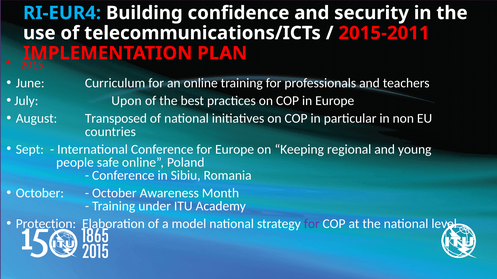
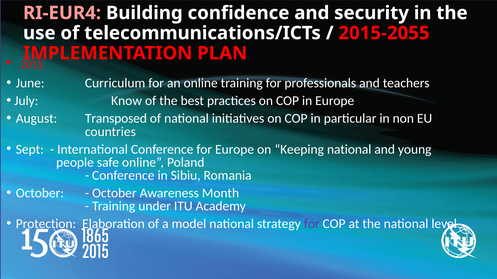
RI-EUR4 colour: light blue -> pink (62, 13)
2015-2011: 2015-2011 -> 2015-2055 (384, 33)
Upon: Upon -> Know (127, 101)
Keeping regional: regional -> national (349, 150)
